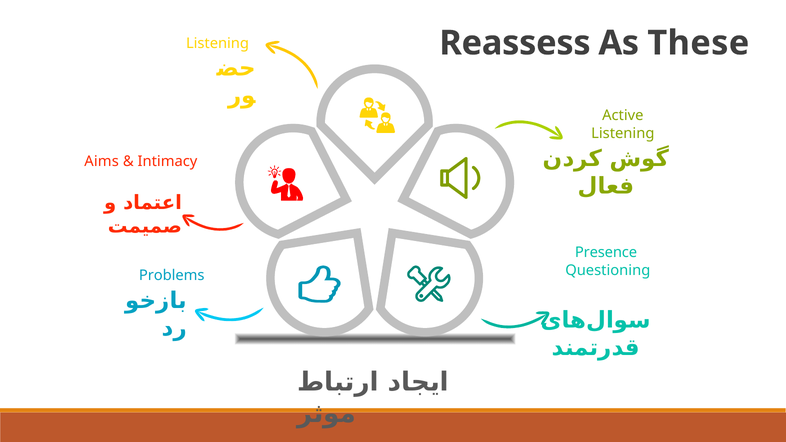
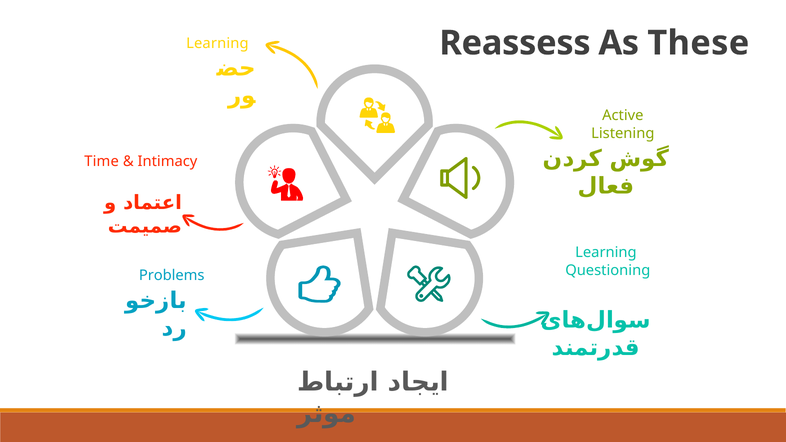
Listening: Listening -> Learning (217, 43)
Aims: Aims -> Time (102, 162)
Presence: Presence -> Learning (606, 253)
